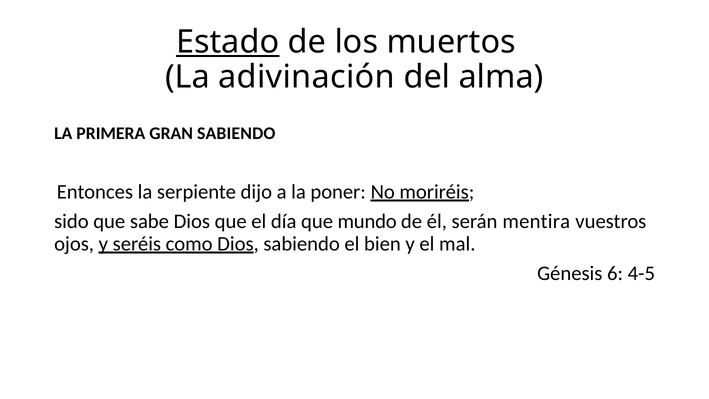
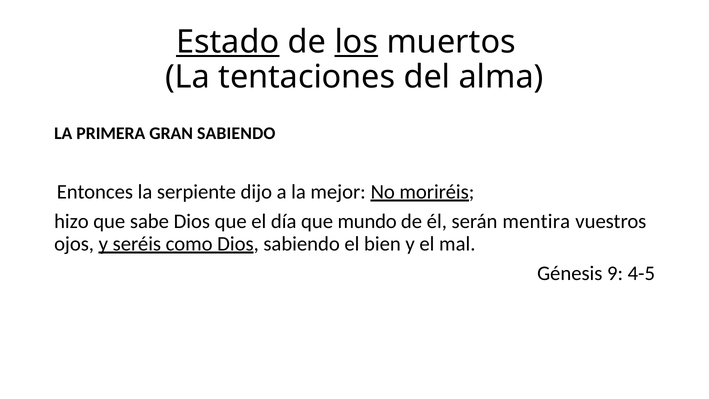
los underline: none -> present (356, 42)
adivinación: adivinación -> tentaciones (307, 77)
poner: poner -> mejor (338, 192)
sido: sido -> hizo (71, 221)
6: 6 -> 9 (615, 273)
